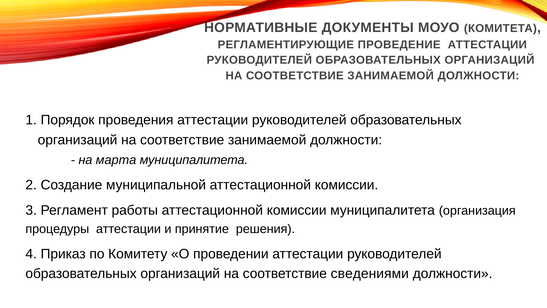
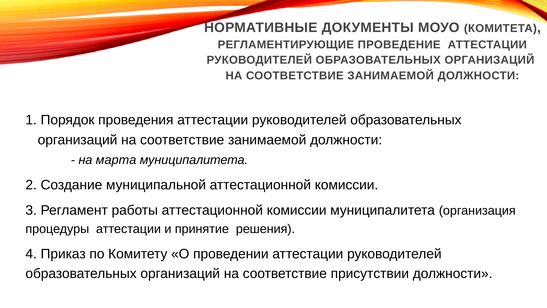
сведениями: сведениями -> присутствии (370, 273)
